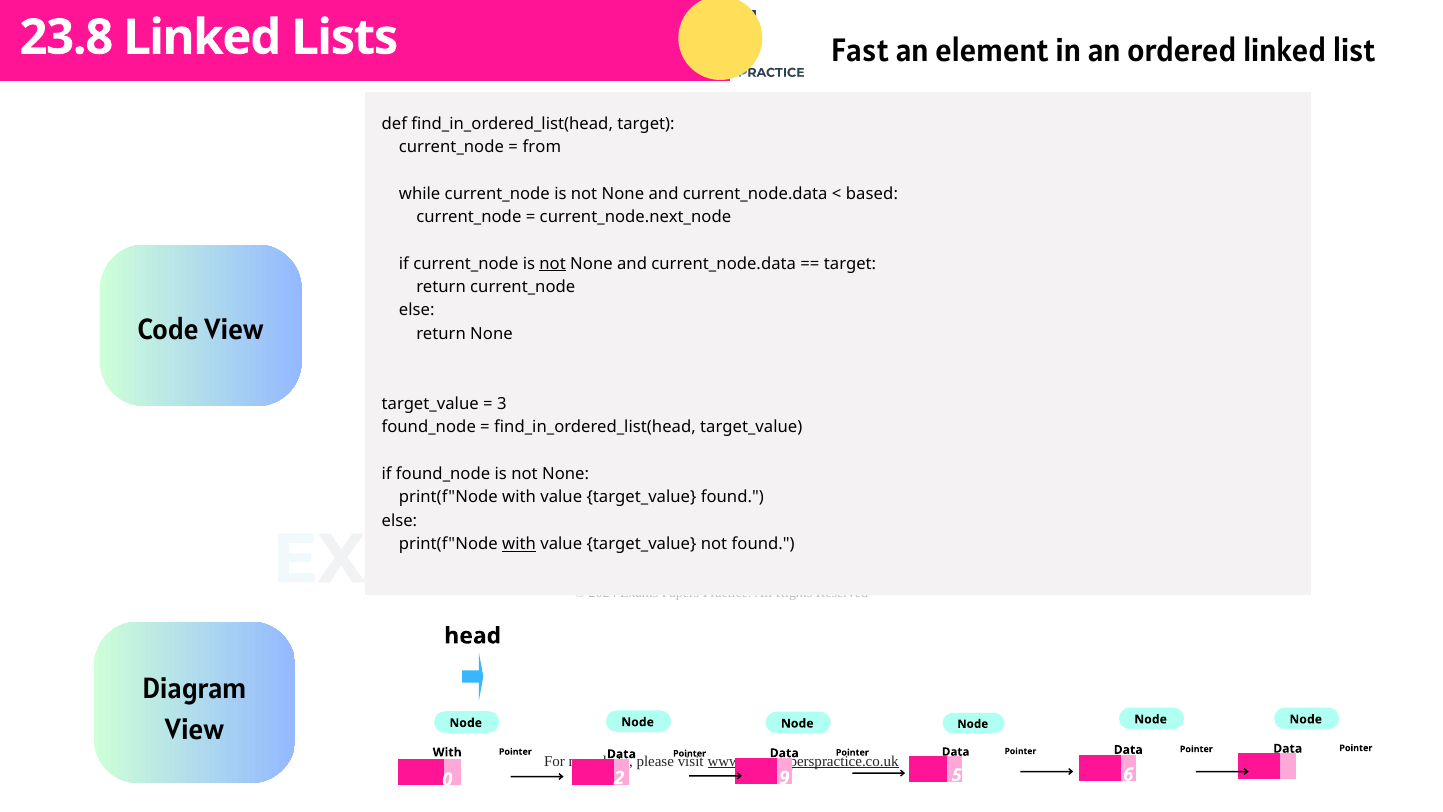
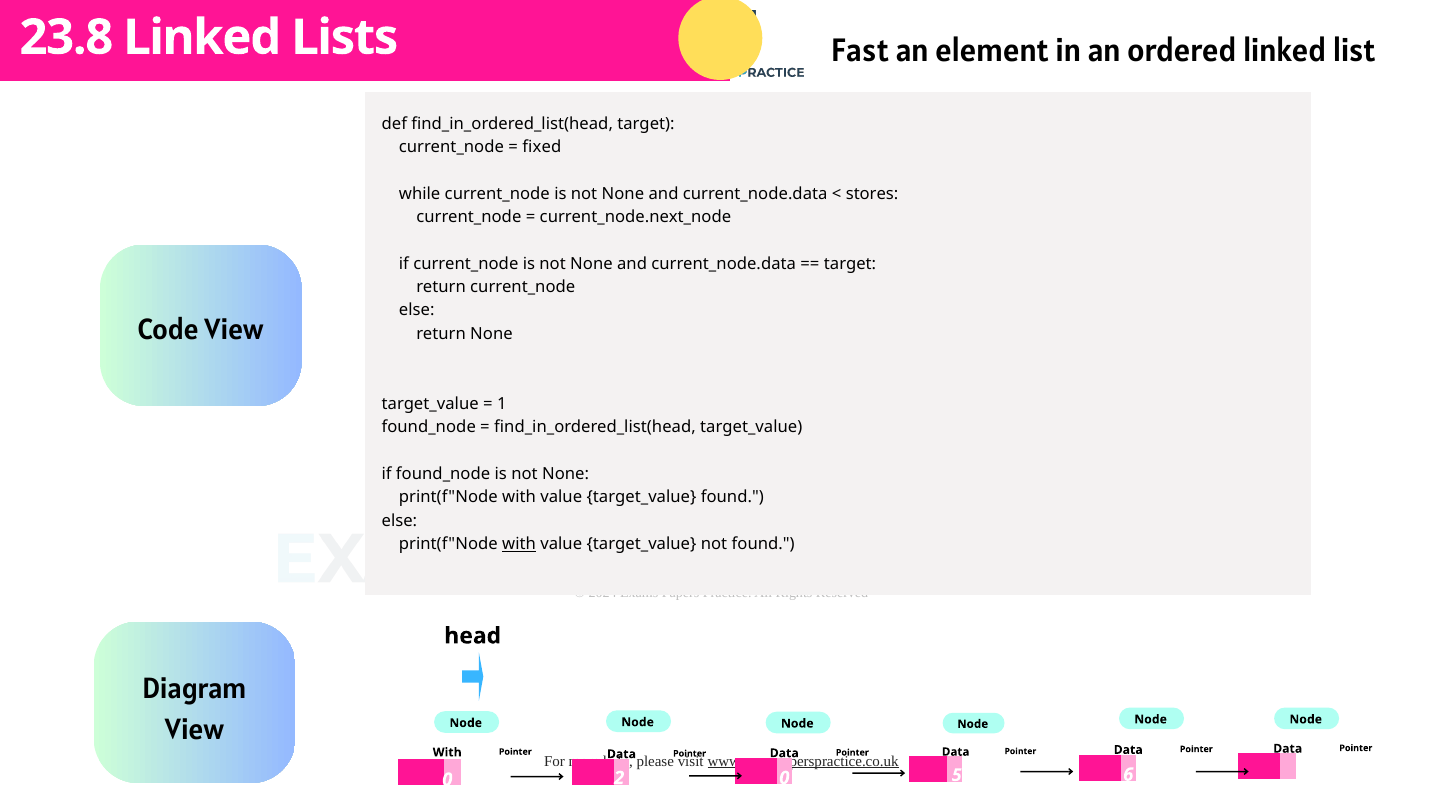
from: from -> fixed (542, 147)
based: based -> stores (872, 194)
not underline: present -> none (553, 264)
3: 3 -> 1 (502, 404)
2 9: 9 -> 0 (784, 778)
